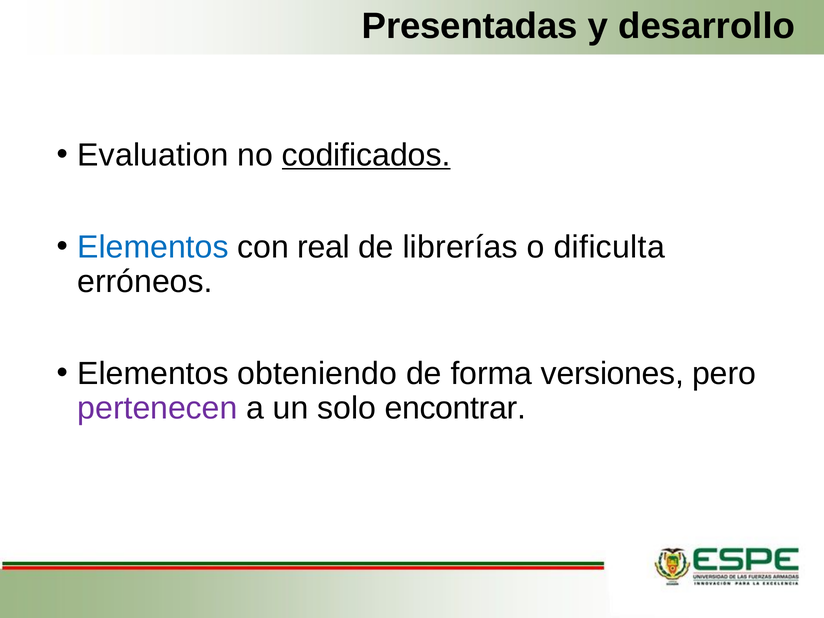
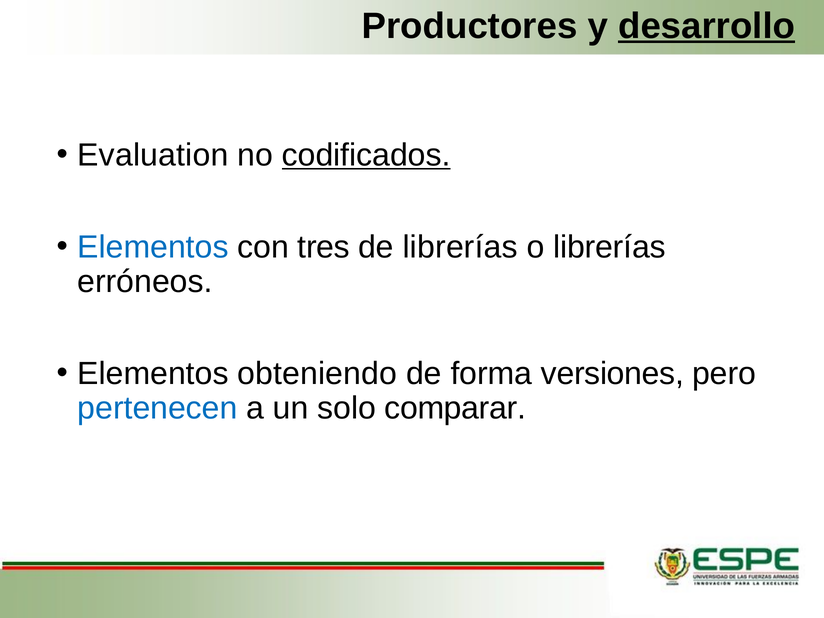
Presentadas: Presentadas -> Productores (470, 26)
desarrollo underline: none -> present (707, 26)
real: real -> tres (324, 247)
o dificulta: dificulta -> librerías (610, 247)
pertenecen colour: purple -> blue (157, 408)
encontrar: encontrar -> comparar (455, 408)
